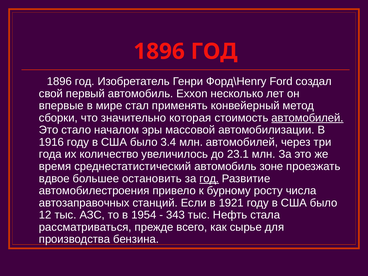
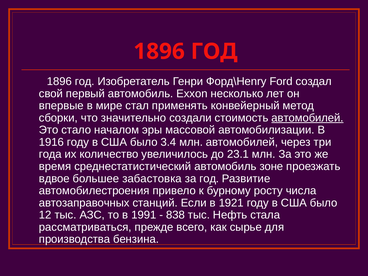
которая: которая -> создали (190, 118)
остановить: остановить -> забастовка (152, 179)
год underline: present -> none (209, 179)
1954: 1954 -> 1991 (144, 215)
343: 343 -> 838 (176, 215)
